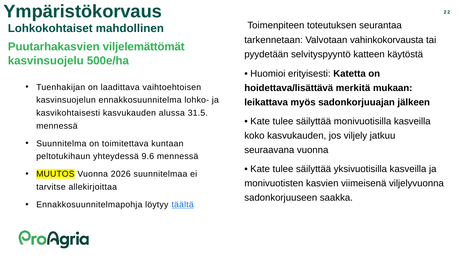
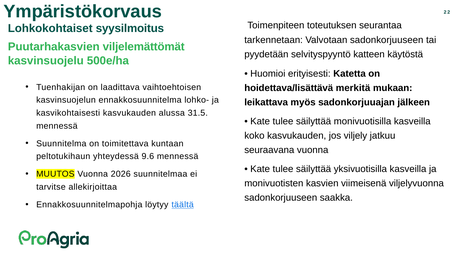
mahdollinen: mahdollinen -> syysilmoitus (130, 28)
Valvotaan vahinkokorvausta: vahinkokorvausta -> sadonkorjuuseen (387, 40)
